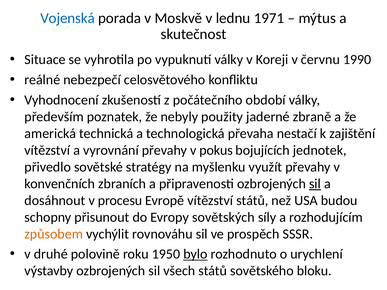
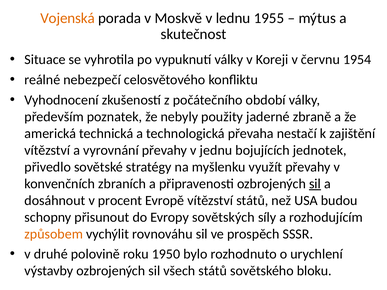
Vojenská colour: blue -> orange (68, 18)
1971: 1971 -> 1955 (269, 18)
1990: 1990 -> 1954 (357, 60)
pokus: pokus -> jednu (216, 150)
procesu: procesu -> procent (120, 201)
bylo underline: present -> none (195, 254)
